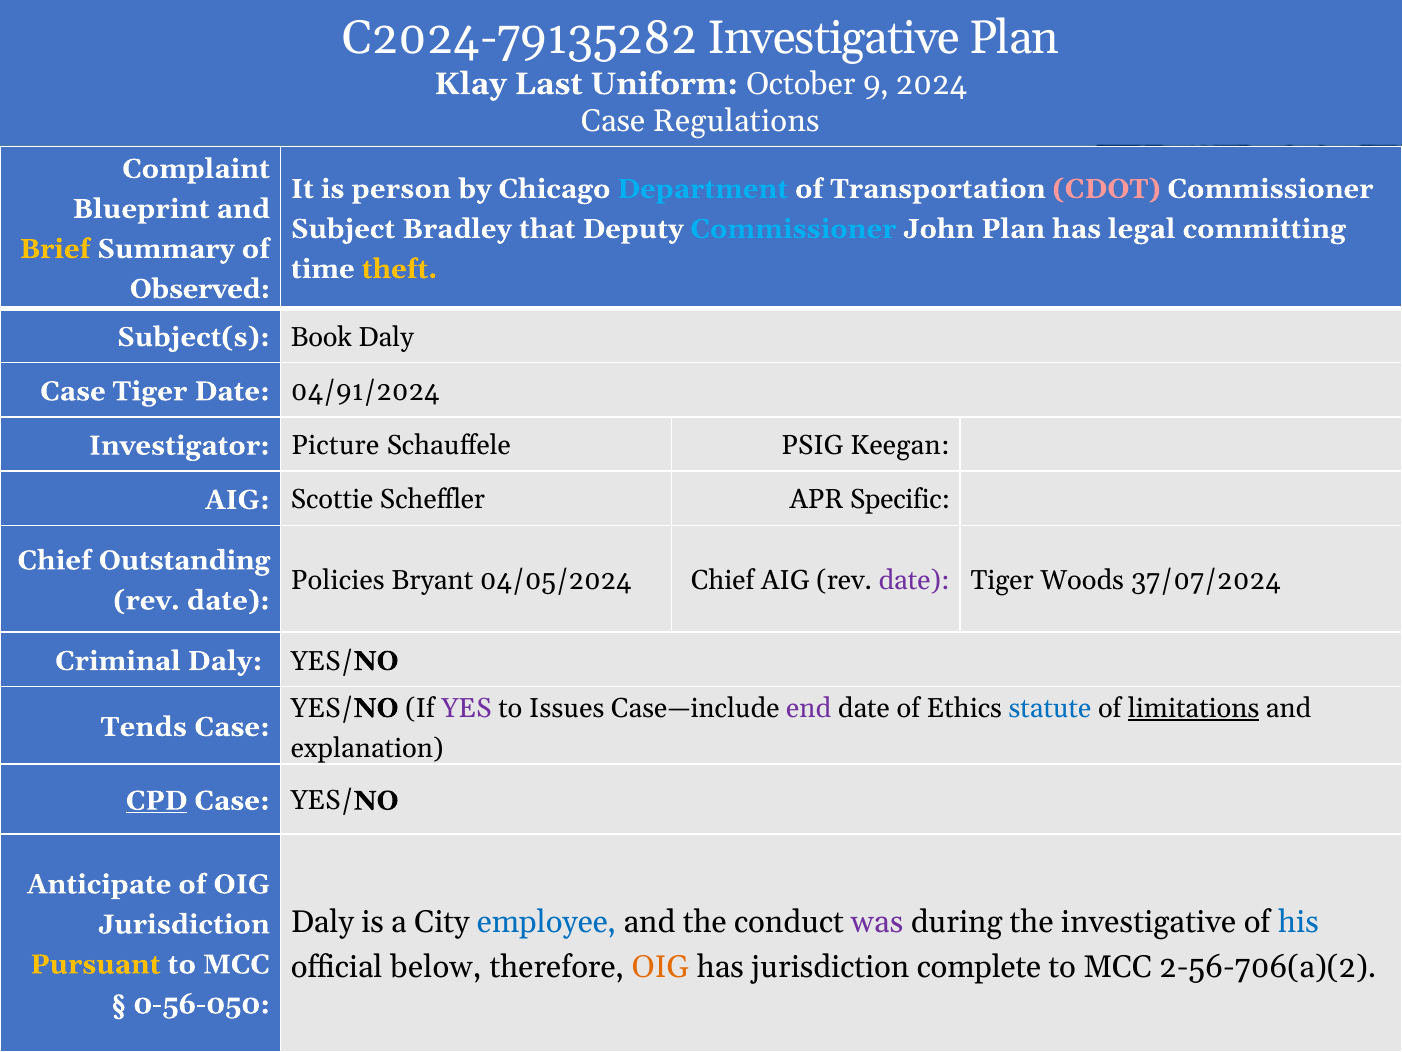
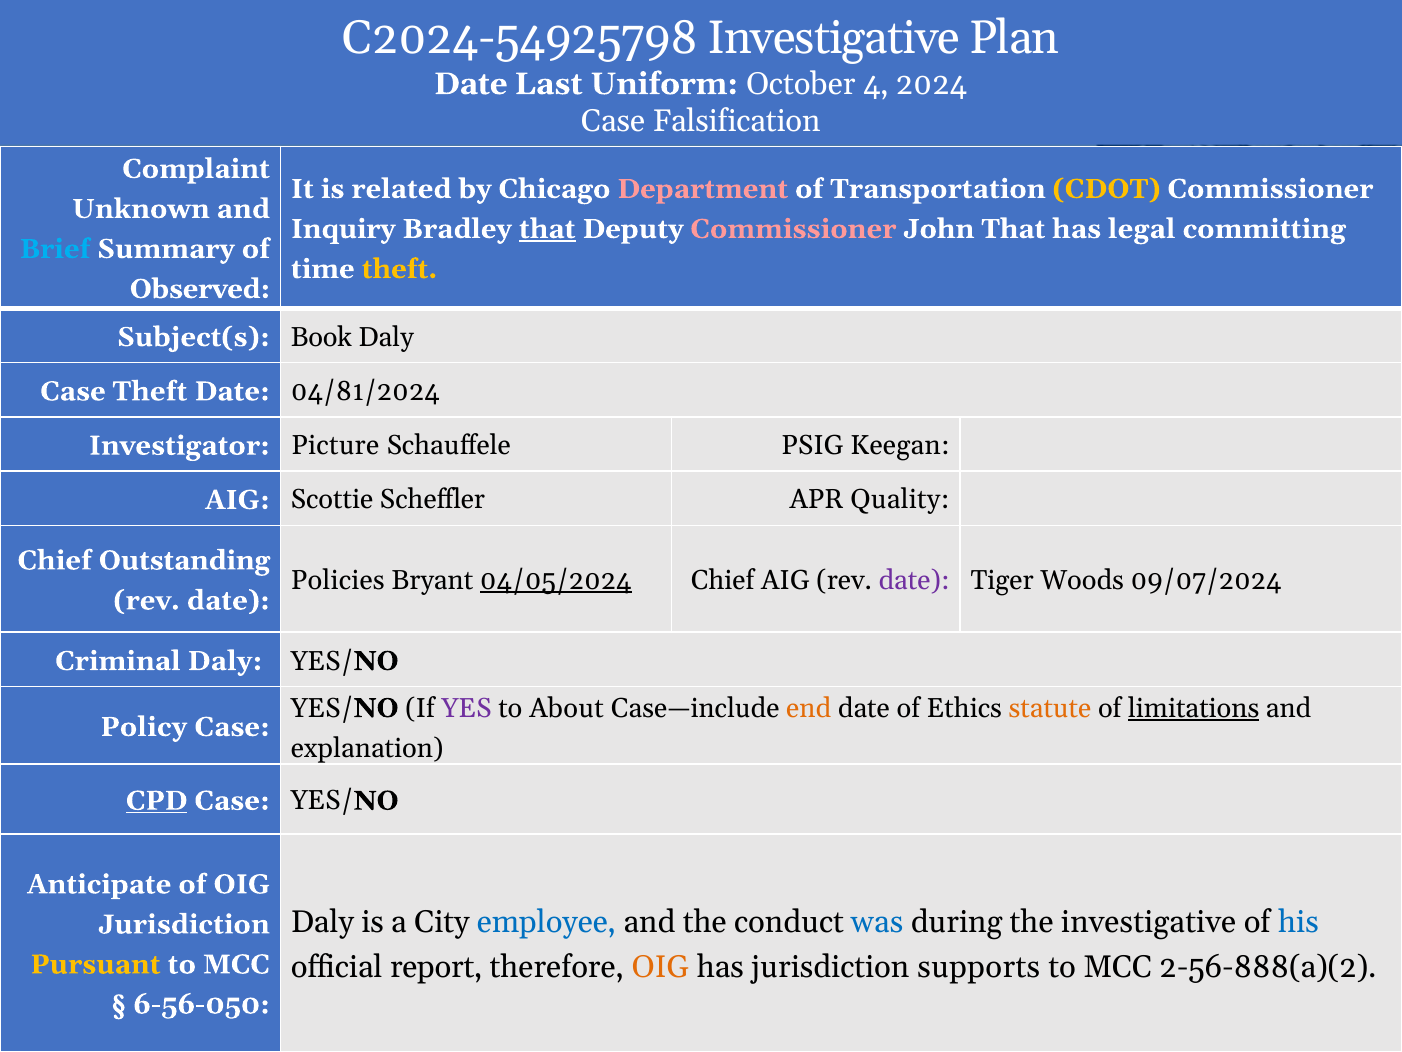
C2024-79135282: C2024-79135282 -> C2024-54925798 (521, 38)
Klay: Klay -> Date (471, 84)
9: 9 -> 4 (876, 84)
Regulations: Regulations -> Falsification (737, 121)
person: person -> related (401, 189)
Department colour: light blue -> pink (703, 189)
CDOT colour: pink -> yellow (1107, 189)
Blueprint: Blueprint -> Unknown (141, 209)
Subject: Subject -> Inquiry (343, 229)
that underline: none -> present (547, 229)
Commissioner colour: light blue -> pink (793, 229)
John Plan: Plan -> That (1013, 229)
Brief colour: yellow -> light blue (55, 249)
Case Tiger: Tiger -> Theft (150, 391)
04/91/2024: 04/91/2024 -> 04/81/2024 (365, 391)
Specific: Specific -> Quality (900, 500)
04/05/2024 underline: none -> present (556, 580)
37/07/2024: 37/07/2024 -> 09/07/2024 (1206, 580)
Issues: Issues -> About (567, 708)
end colour: purple -> orange (809, 708)
statute colour: blue -> orange (1050, 708)
Tends: Tends -> Policy (144, 727)
was colour: purple -> blue (877, 922)
below: below -> report (436, 967)
complete: complete -> supports (979, 967)
2-56-706(a)(2: 2-56-706(a)(2 -> 2-56-888(a)(2 (1268, 967)
0-56-050: 0-56-050 -> 6-56-050 (202, 1004)
